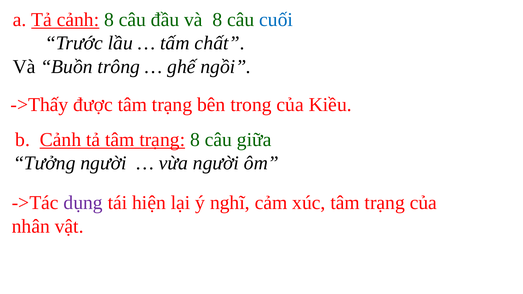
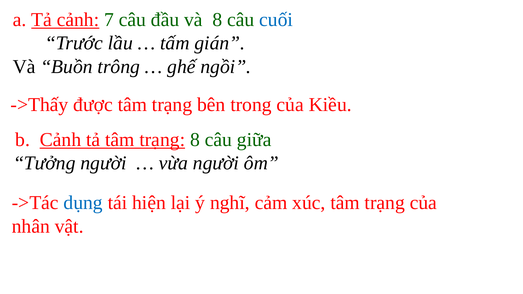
cảnh 8: 8 -> 7 (109, 20)
chất: chất -> gián (220, 43)
dụng colour: purple -> blue (83, 203)
